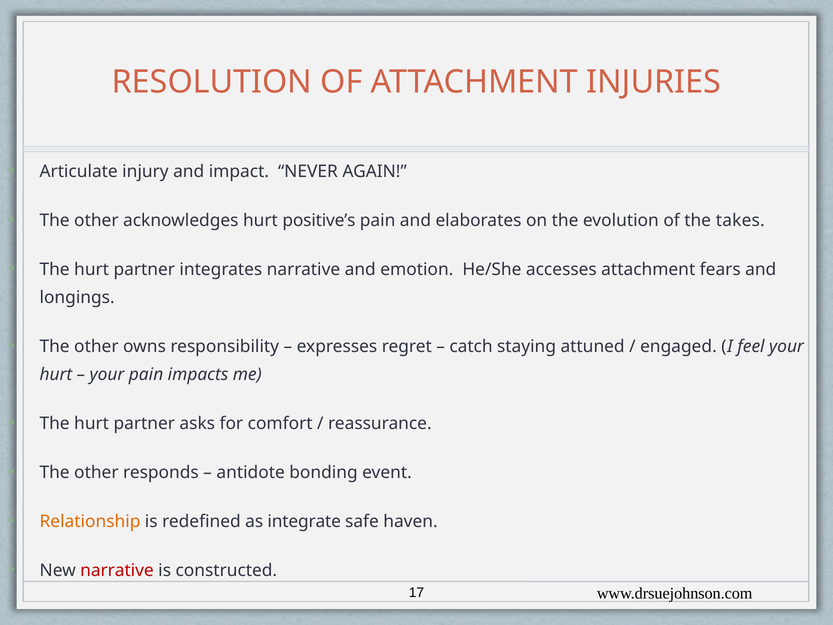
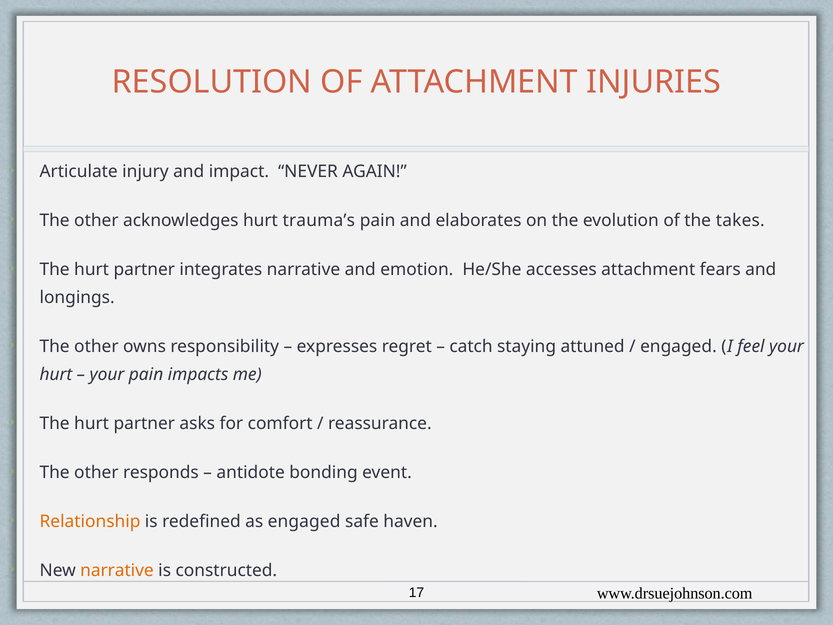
positive’s: positive’s -> trauma’s (319, 220)
as integrate: integrate -> engaged (304, 521)
narrative colour: red -> orange (117, 570)
